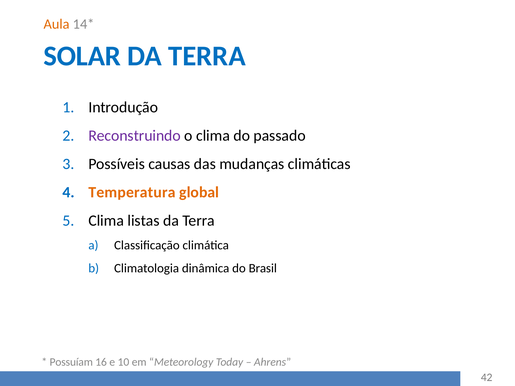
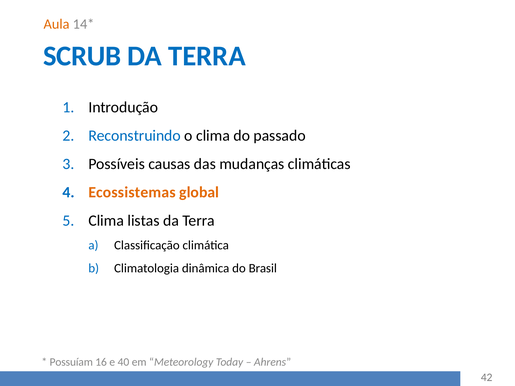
SOLAR: SOLAR -> SCRUB (82, 56)
Reconstruindo colour: purple -> blue (135, 136)
Temperatura: Temperatura -> Ecossistemas (132, 192)
10: 10 -> 40 (123, 362)
